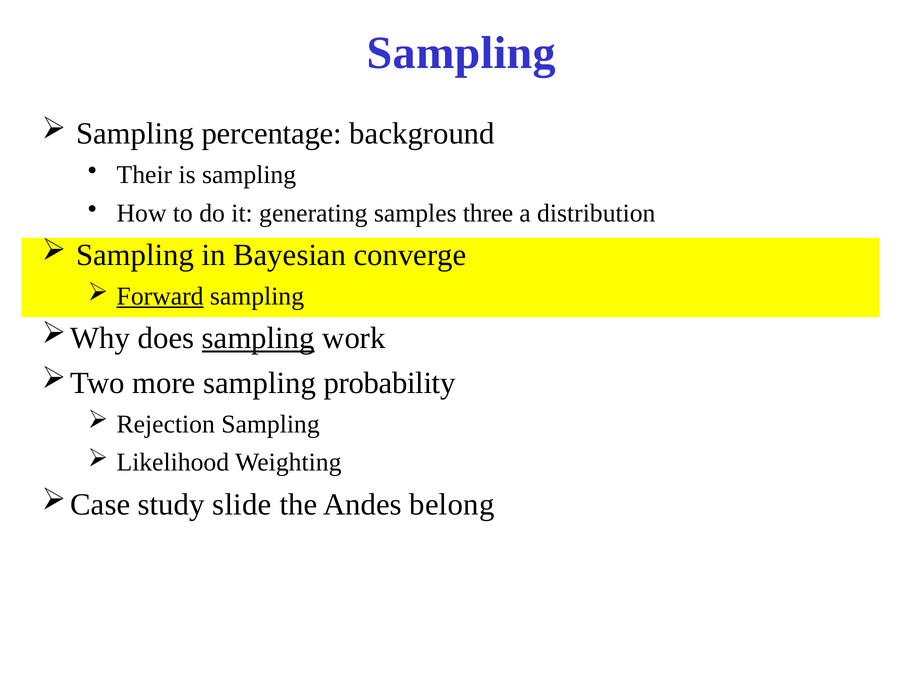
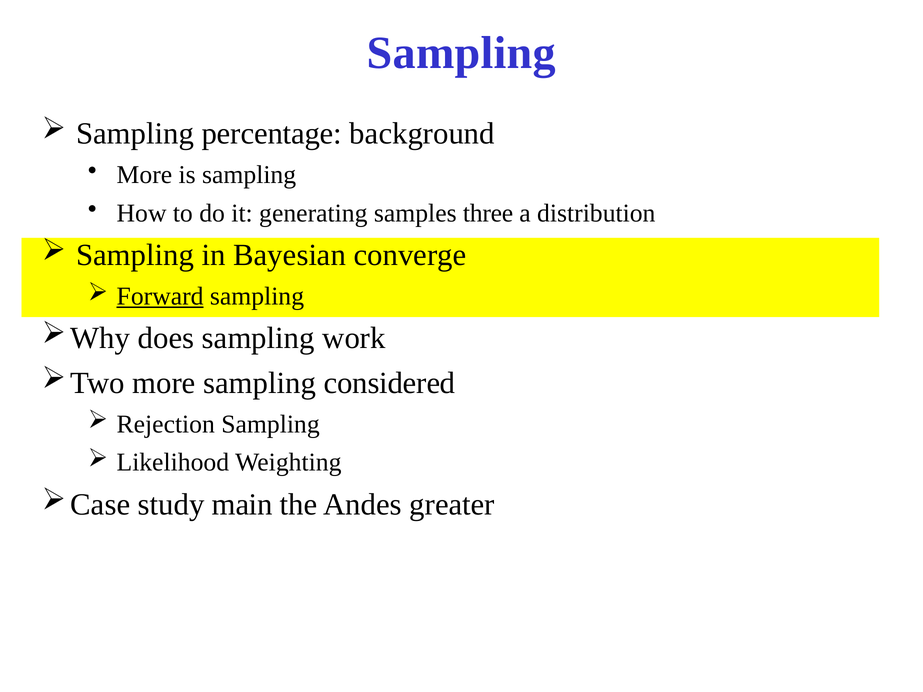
Their: Their -> More (144, 175)
sampling underline: present -> none (258, 338)
probability: probability -> considered (389, 383)
slide: slide -> main (242, 505)
belong: belong -> greater (452, 505)
